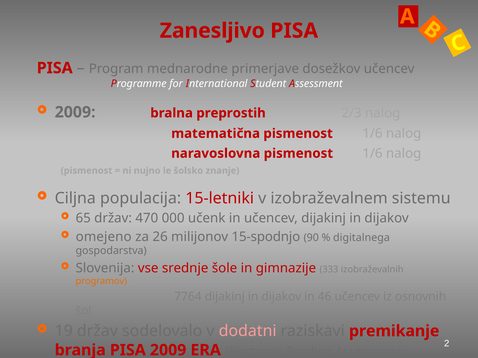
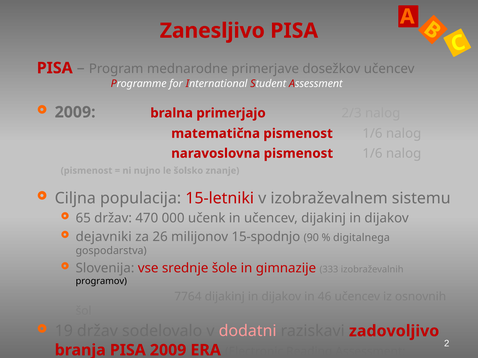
preprostih: preprostih -> primerjajo (231, 113)
omejeno: omejeno -> dejavniki (104, 237)
programov colour: orange -> black (101, 282)
premikanje: premikanje -> zadovoljivo (394, 331)
